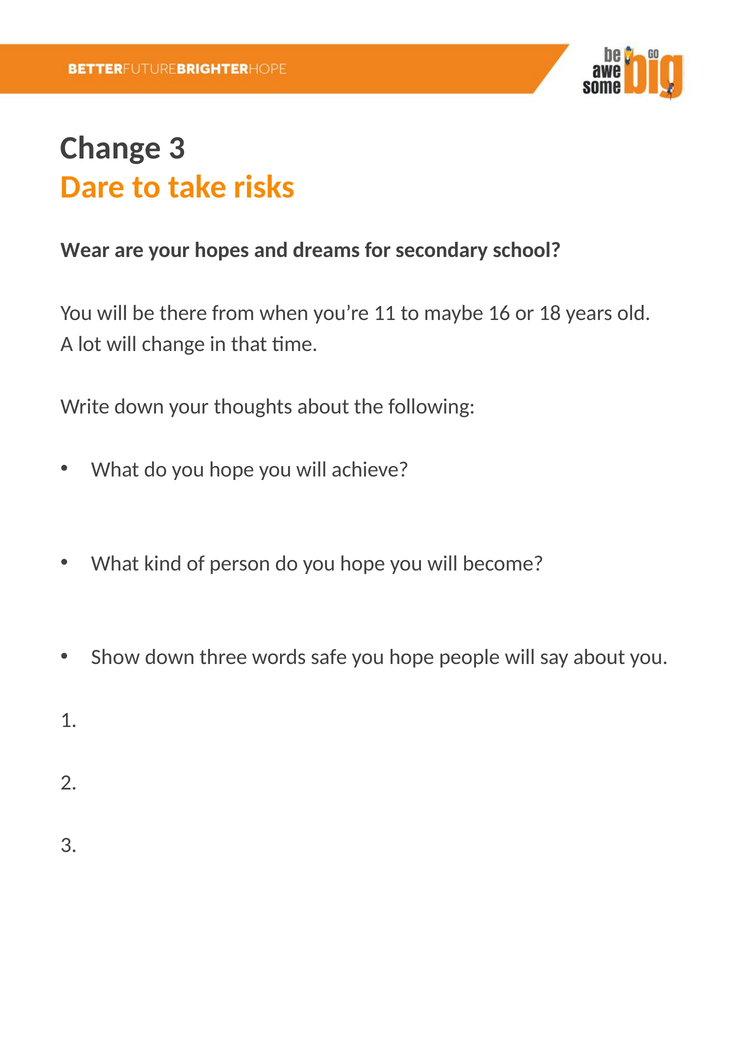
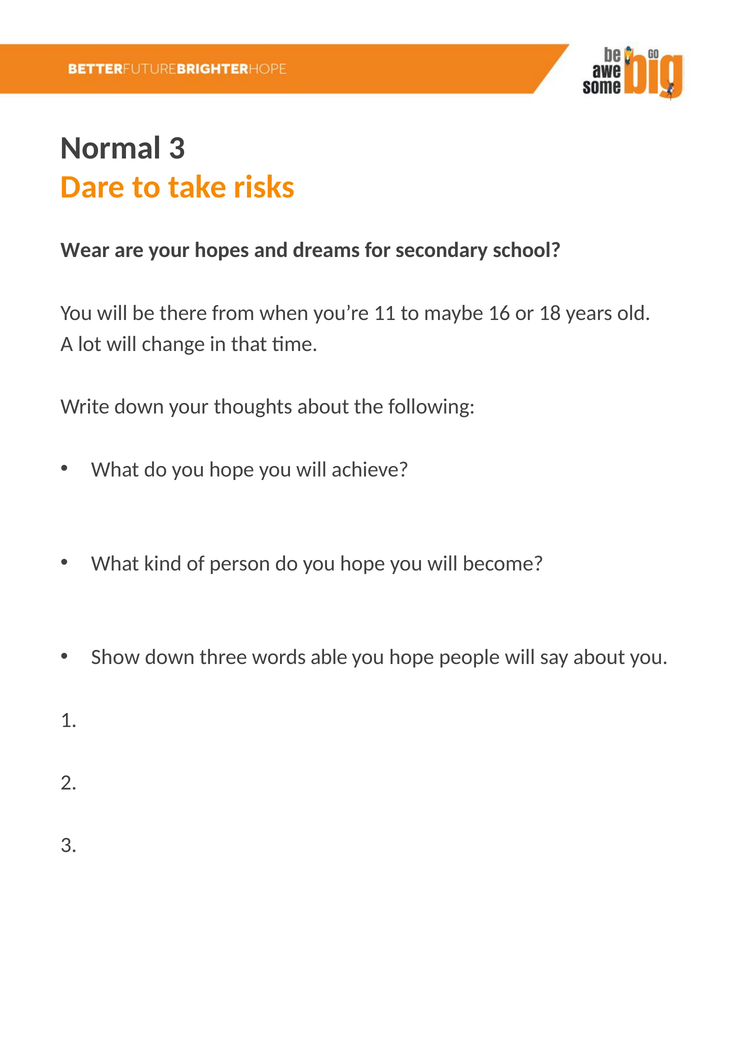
Change: Change -> Normal (111, 148)
safe: safe -> able (329, 658)
